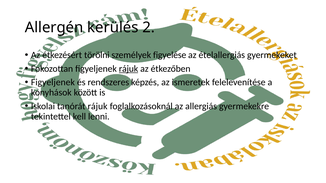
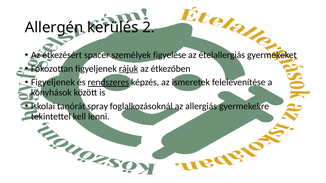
törölni: törölni -> spacer (97, 55)
rendszeres underline: none -> present (108, 82)
tanórát rájuk: rájuk -> spray (98, 106)
